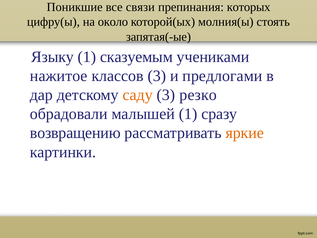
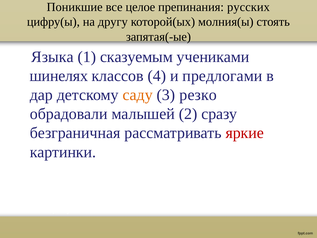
связи: связи -> целое (140, 7)
которых: которых -> русских (248, 7)
около: около -> другу (113, 22)
Языку: Языку -> Языка (52, 57)
нажитое: нажитое -> шинелях (59, 76)
классов 3: 3 -> 4 (157, 76)
малышей 1: 1 -> 2 (188, 114)
возвращению: возвращению -> безграничная (75, 133)
яркие colour: orange -> red (245, 133)
